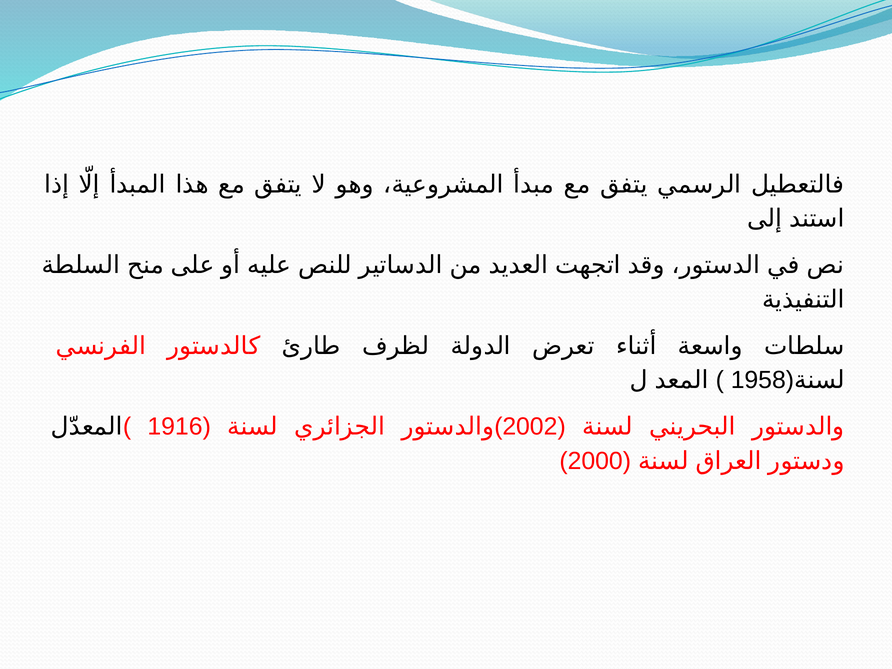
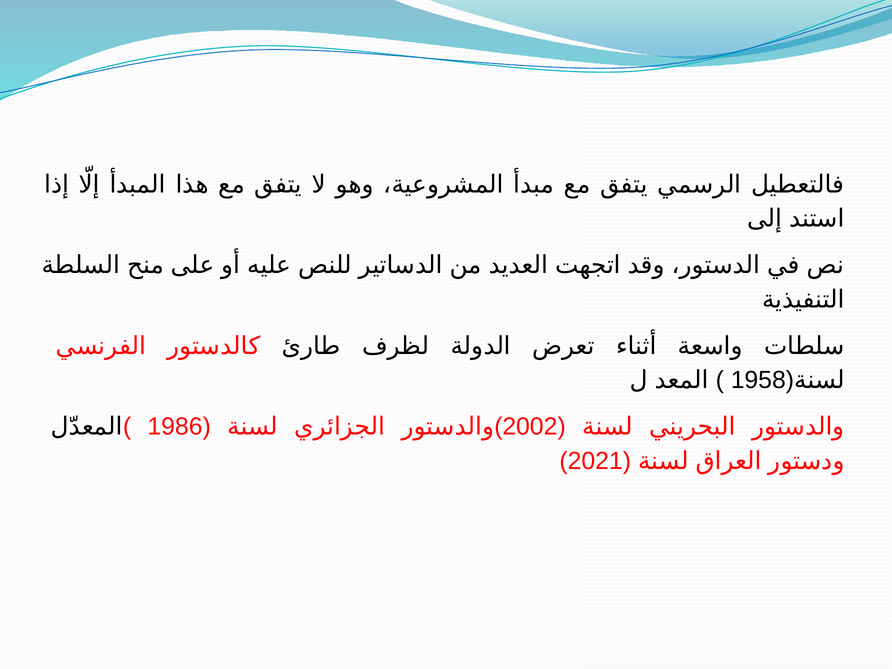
1916: 1916 -> 1986 (175, 427)
2000: 2000 -> 2021 (595, 461)
